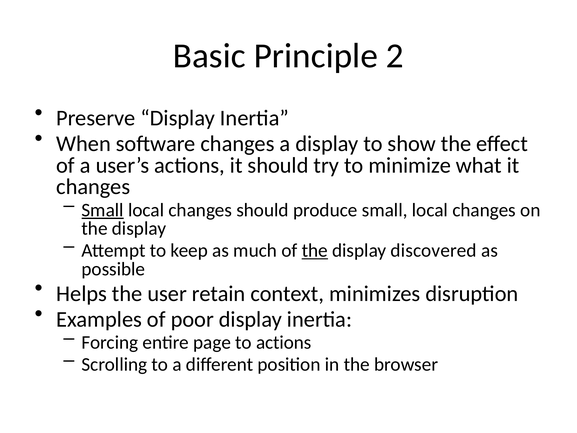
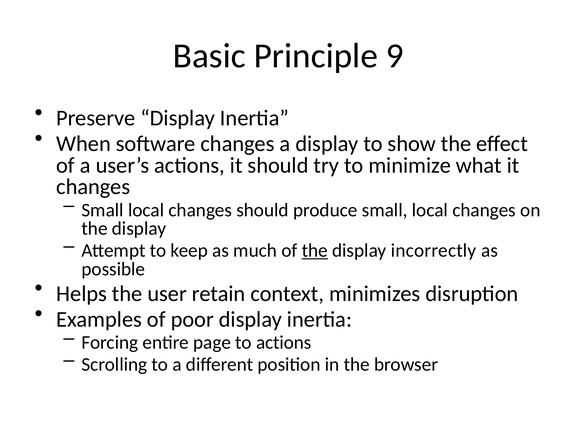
2: 2 -> 9 (395, 56)
Small underline: present -> none (103, 210)
discovered: discovered -> incorrectly (434, 250)
